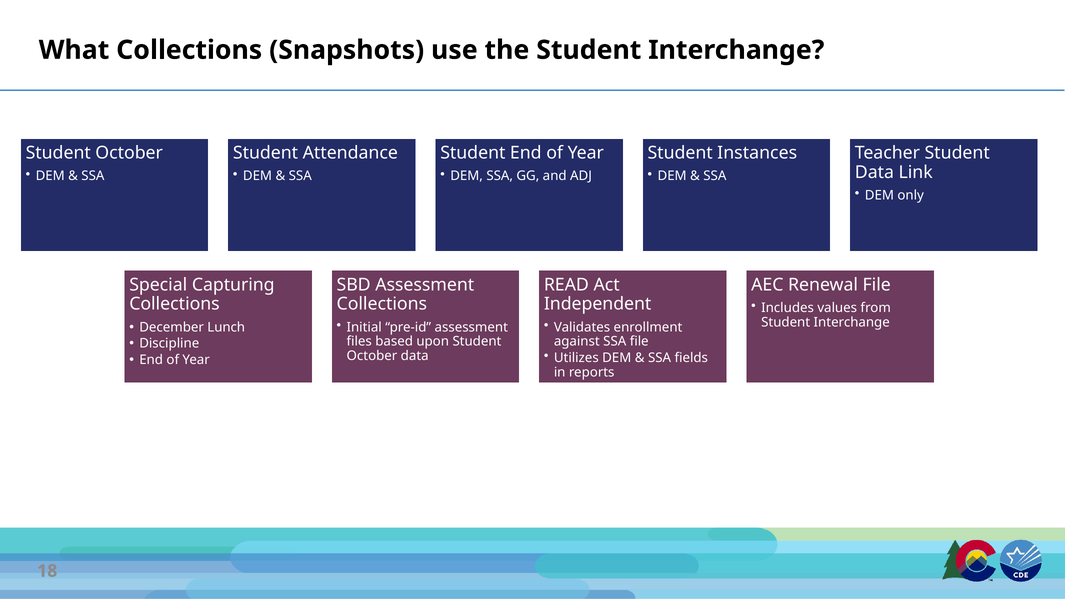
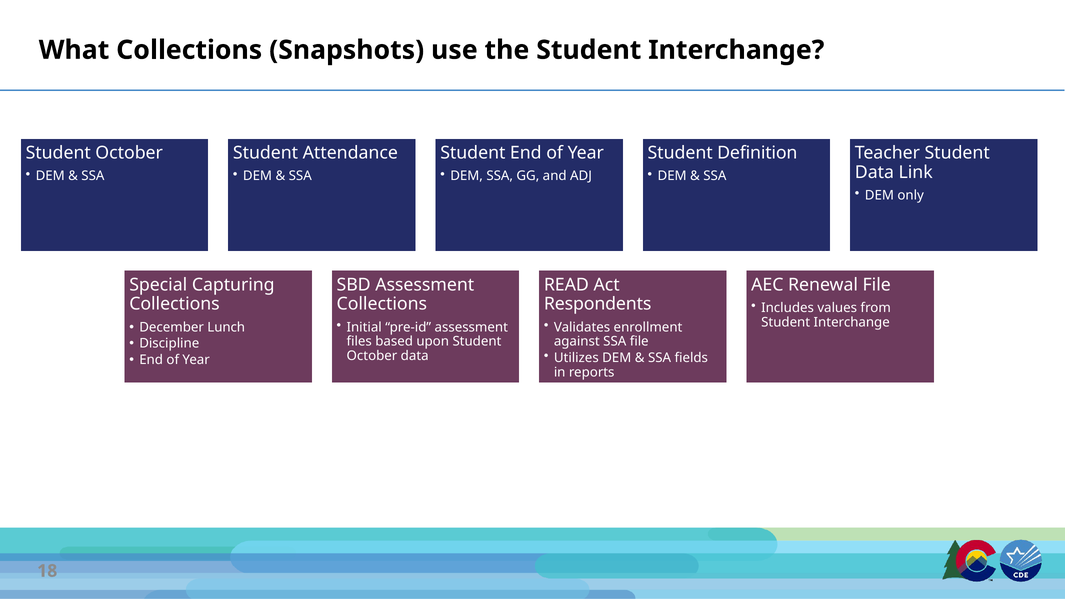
Instances: Instances -> Definition (757, 153)
Independent: Independent -> Respondents (598, 304)
